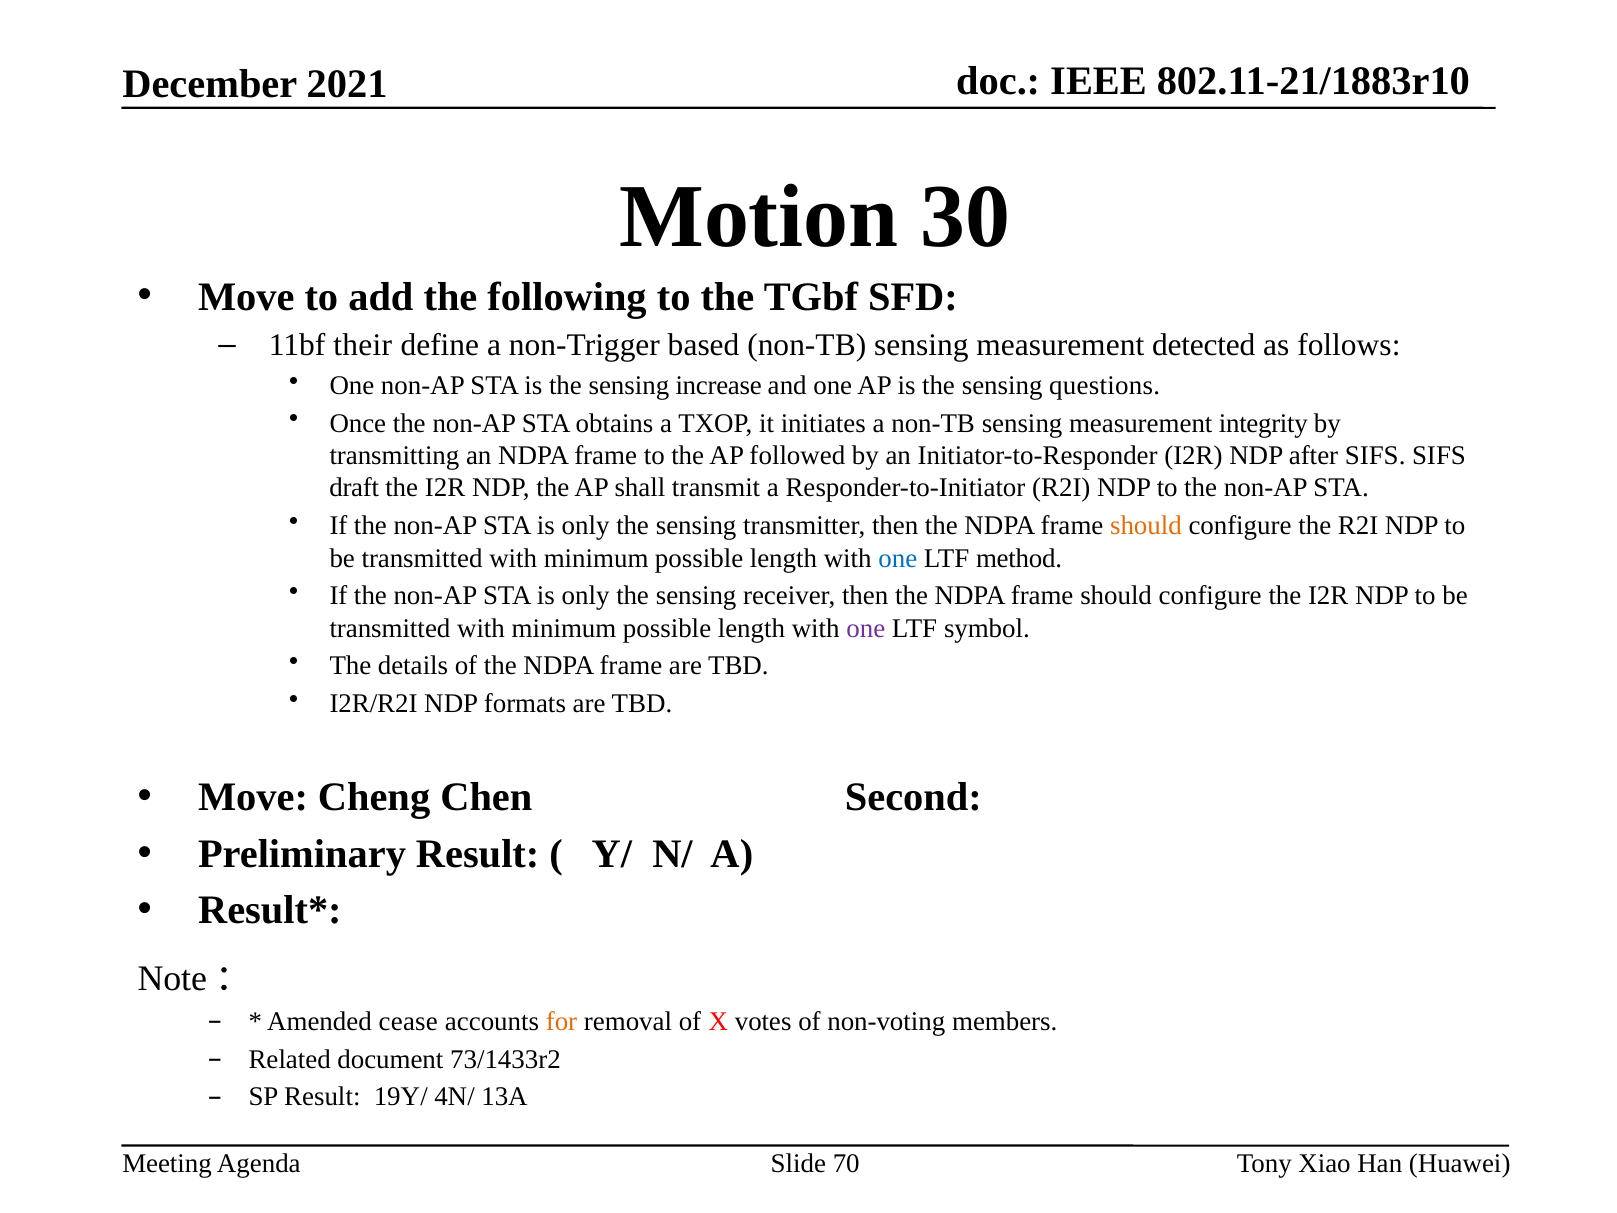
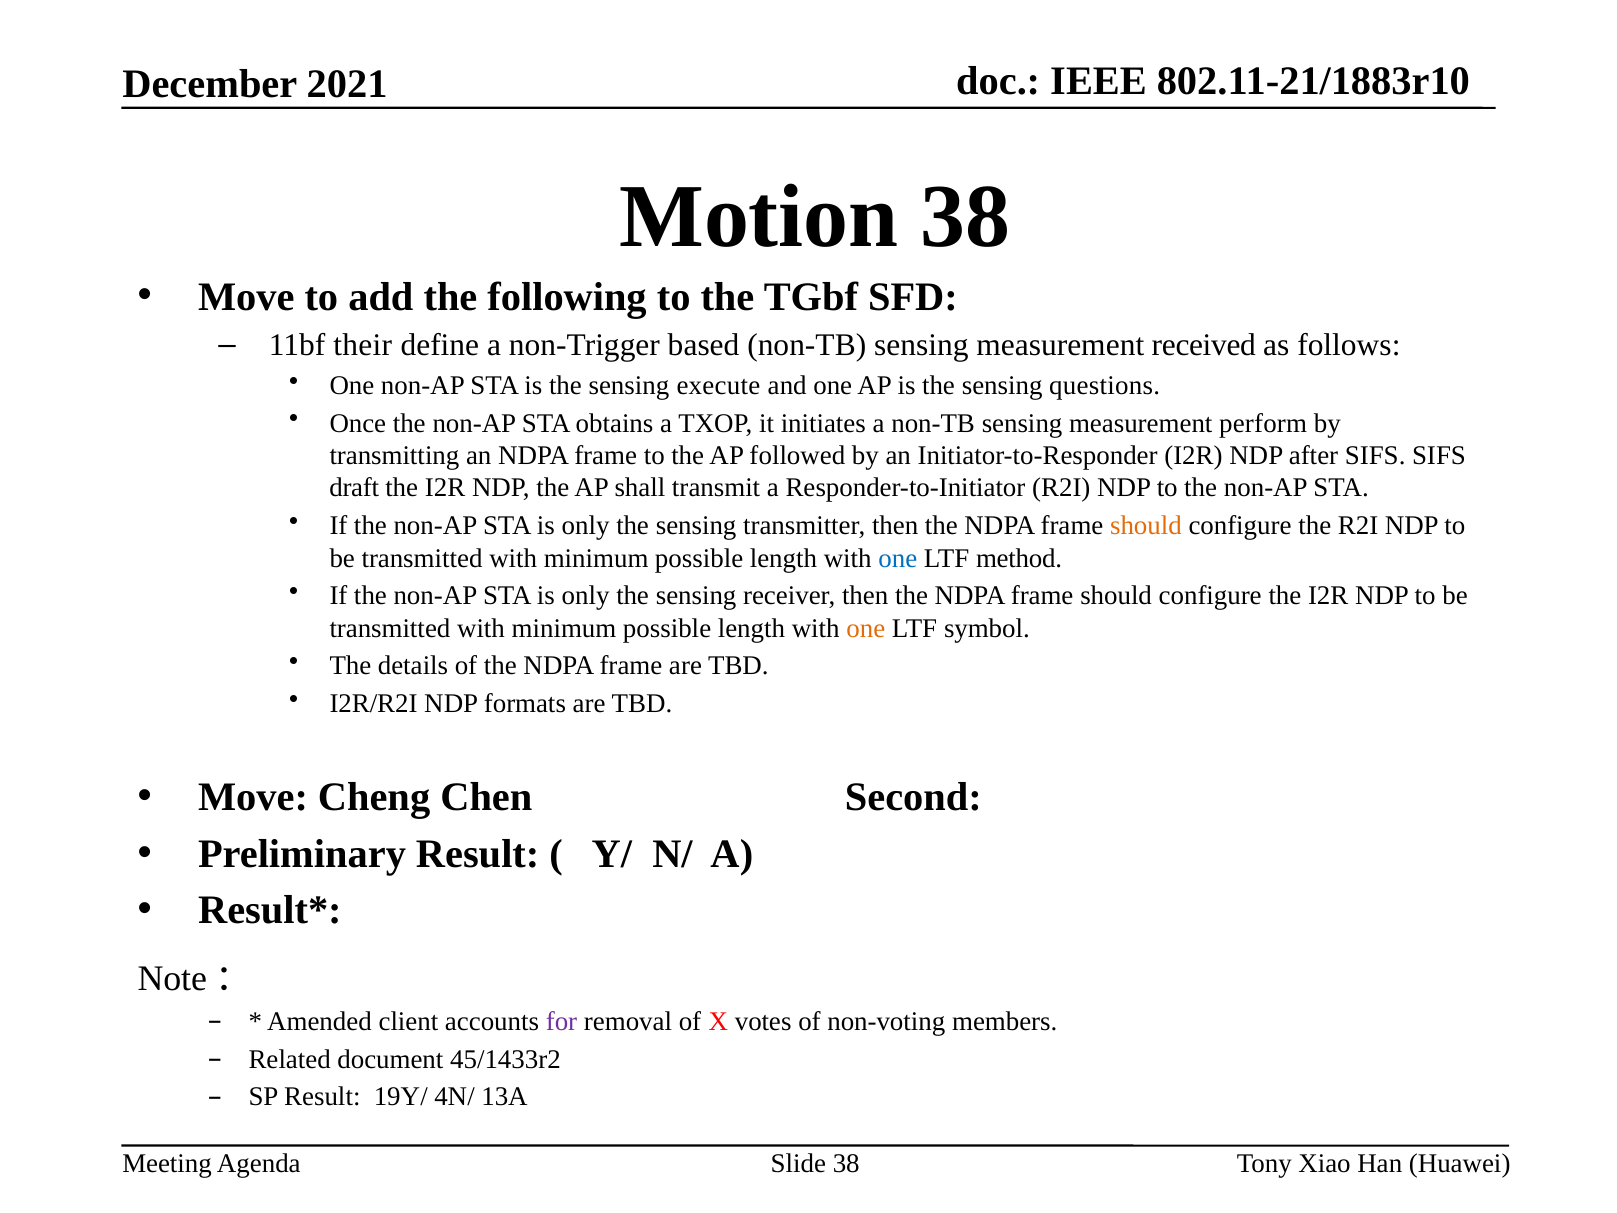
Motion 30: 30 -> 38 (966, 216)
detected: detected -> received (1204, 345)
increase: increase -> execute (718, 386)
integrity: integrity -> perform (1263, 423)
one colour: purple -> orange (866, 628)
cease: cease -> client (408, 1021)
for colour: orange -> purple (562, 1021)
73/1433r2: 73/1433r2 -> 45/1433r2 (505, 1059)
Slide 70: 70 -> 38 (846, 1163)
